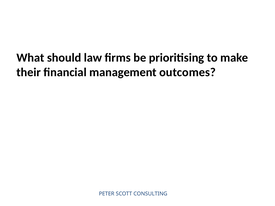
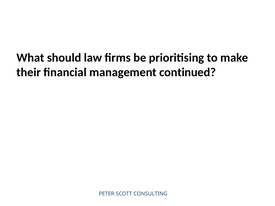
outcomes: outcomes -> continued (188, 72)
